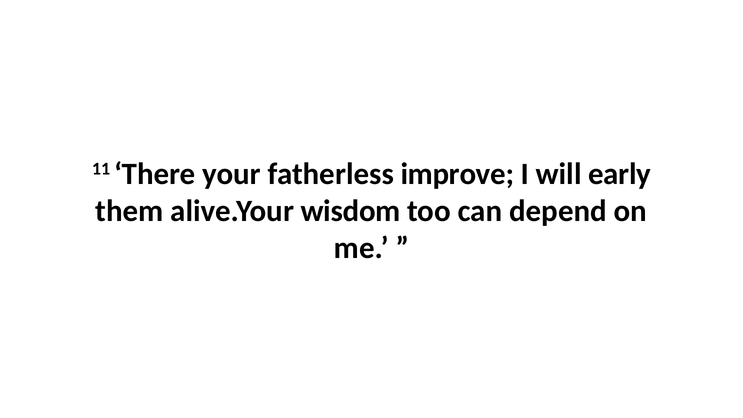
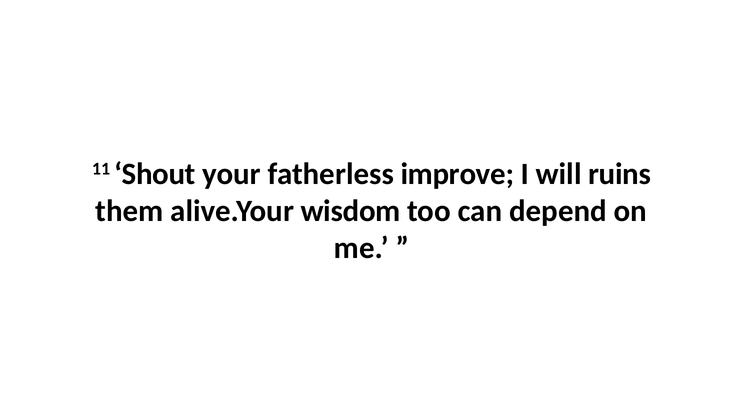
There: There -> Shout (155, 174)
early: early -> ruins (620, 174)
